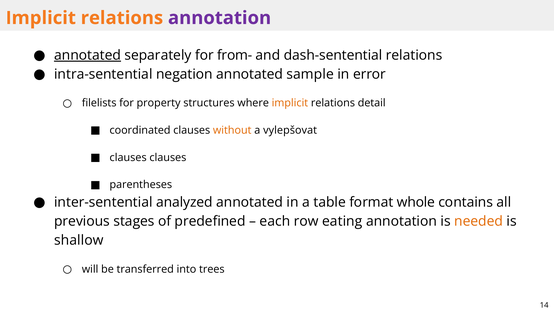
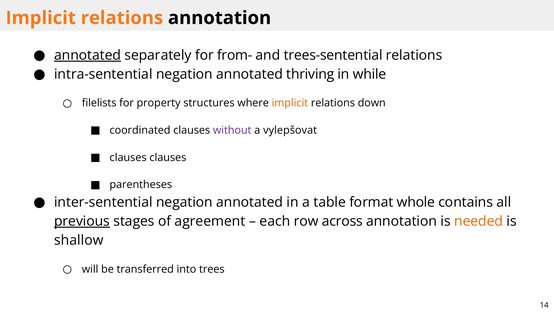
annotation colour: purple -> black (220, 18)
dash-sentential: dash-sentential -> trees-sentential (333, 55)
sample: sample -> thriving (310, 74)
error: error -> while (369, 74)
detail: detail -> down (372, 103)
without colour: orange -> purple (232, 130)
inter-sentential analyzed: analyzed -> negation (184, 202)
previous underline: none -> present (82, 221)
predefined: predefined -> agreement (210, 221)
eating: eating -> across (342, 221)
